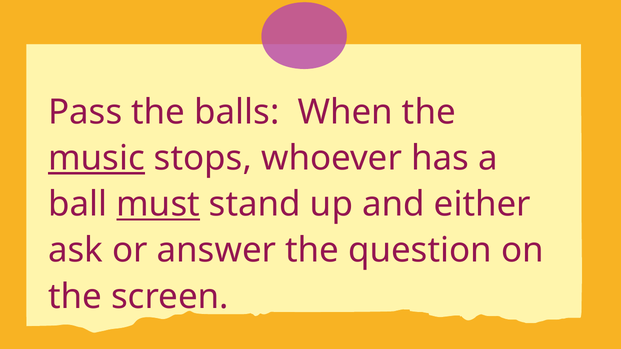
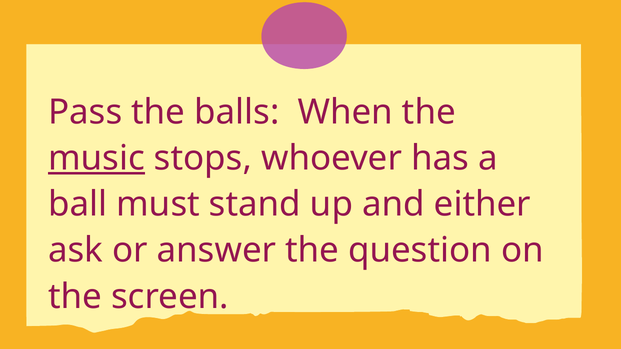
must underline: present -> none (158, 205)
